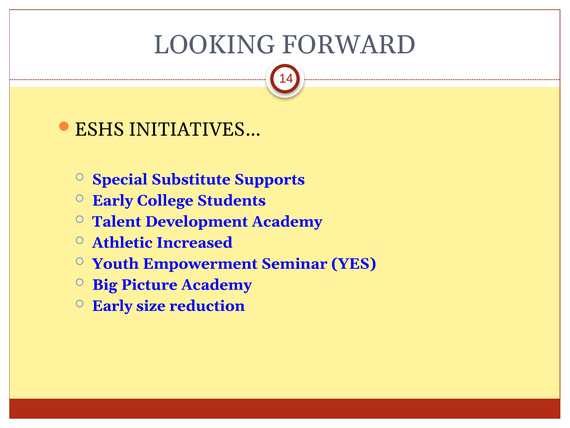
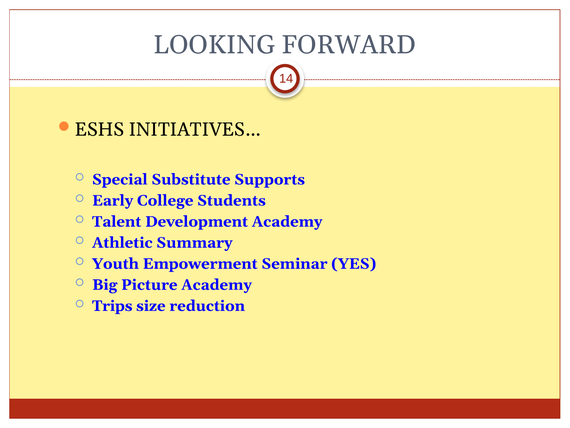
Increased: Increased -> Summary (194, 242)
Early: Early -> Trips (112, 306)
